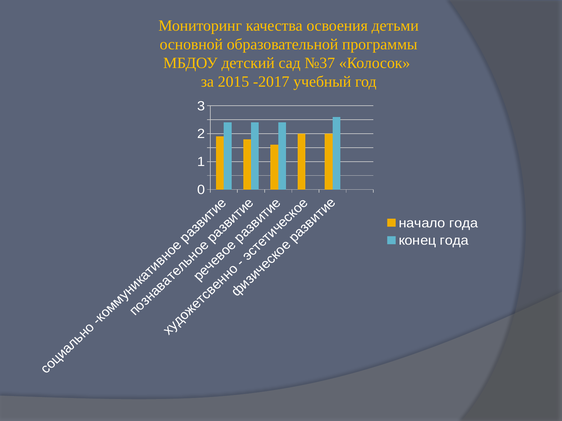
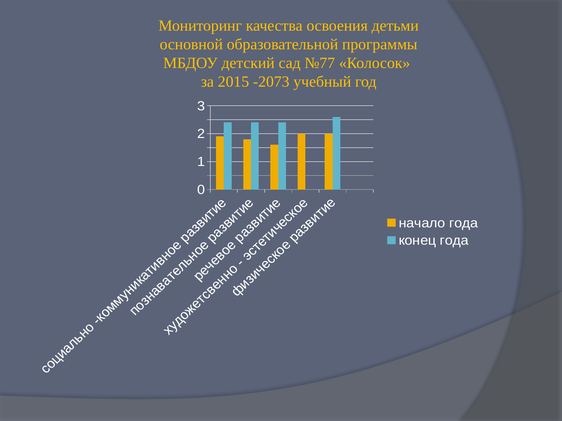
№37: №37 -> №77 (320, 63)
-2017: -2017 -> -2073 (271, 82)
